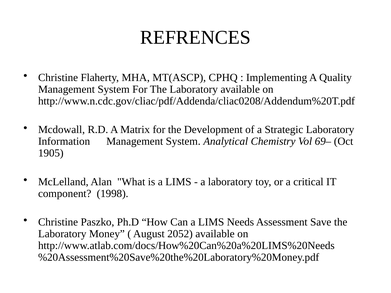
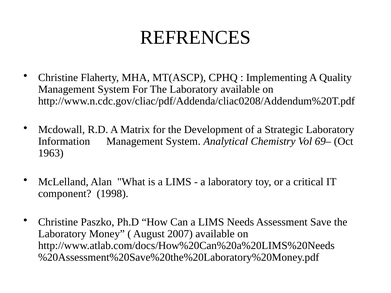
1905: 1905 -> 1963 (51, 153)
2052: 2052 -> 2007 (180, 234)
